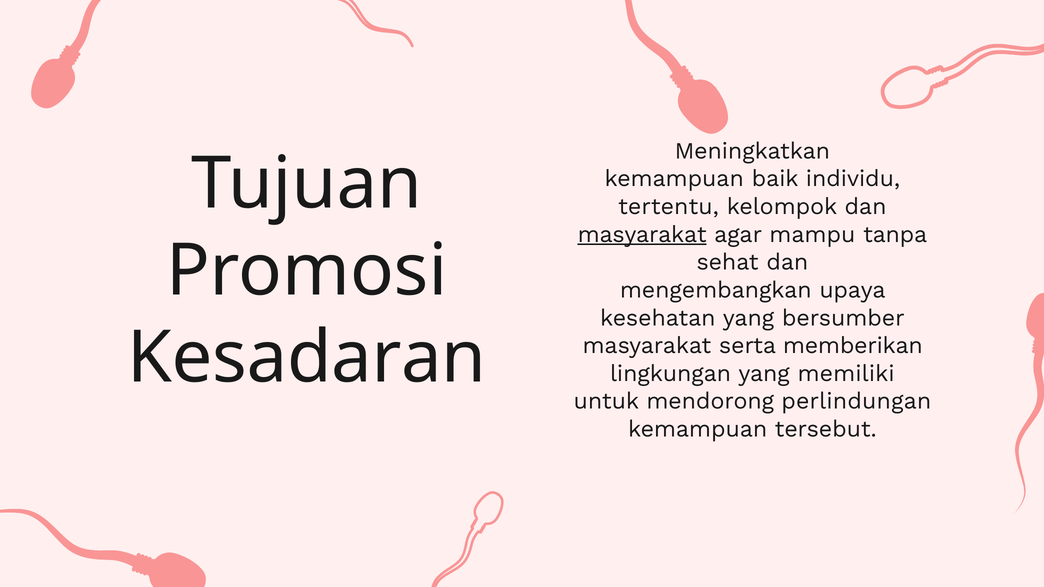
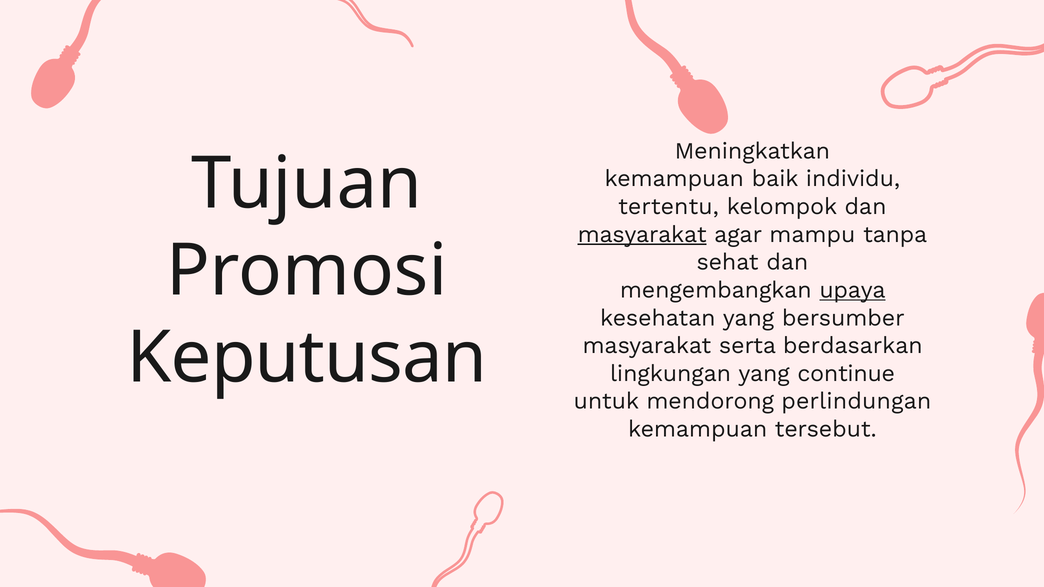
upaya underline: none -> present (852, 290)
Kesadaran: Kesadaran -> Keputusan (307, 358)
memberikan: memberikan -> berdasarkan (853, 346)
memiliki: memiliki -> continue (846, 374)
